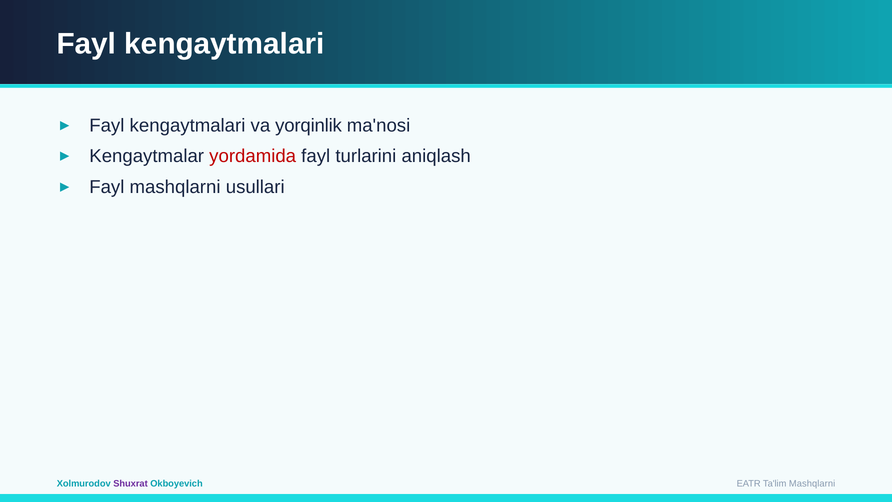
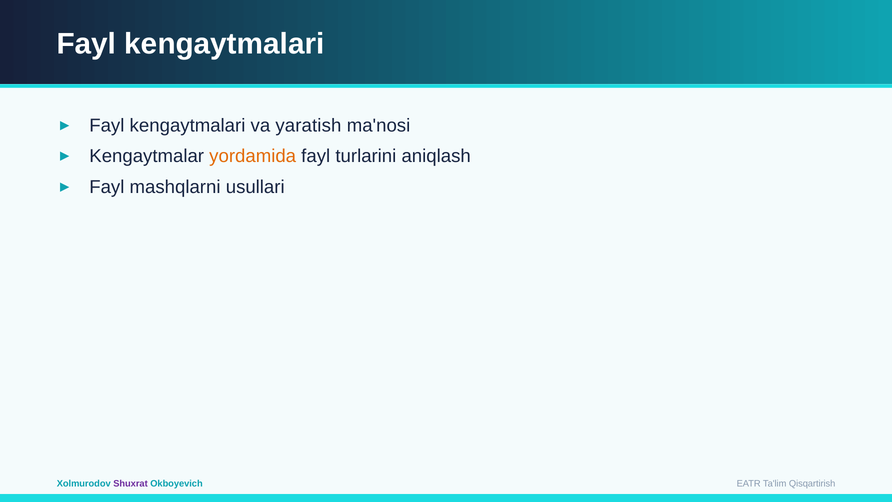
yorqinlik: yorqinlik -> yaratish (308, 126)
yordamida colour: red -> orange (253, 156)
Ta'lim Mashqlarni: Mashqlarni -> Qisqartirish (812, 483)
